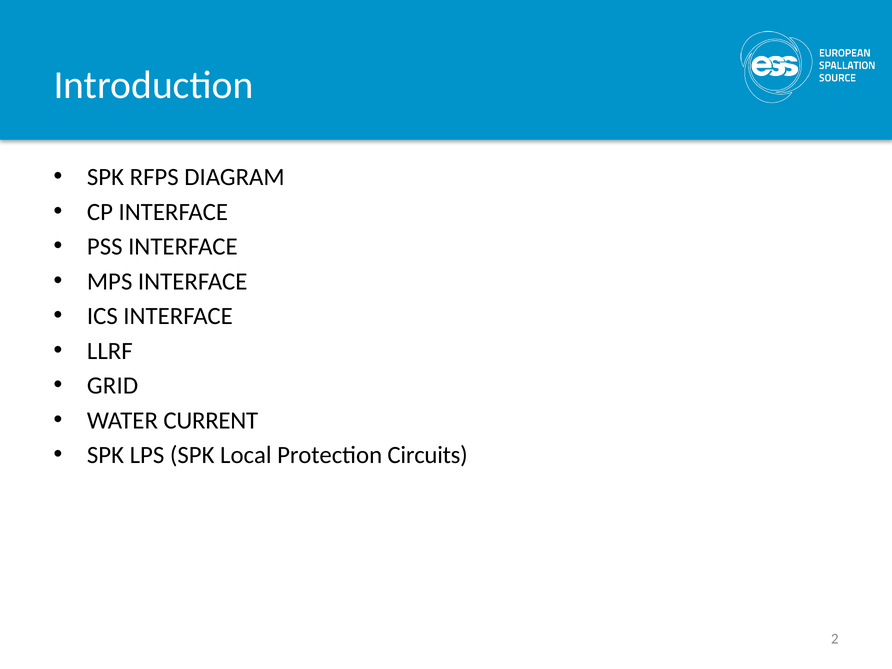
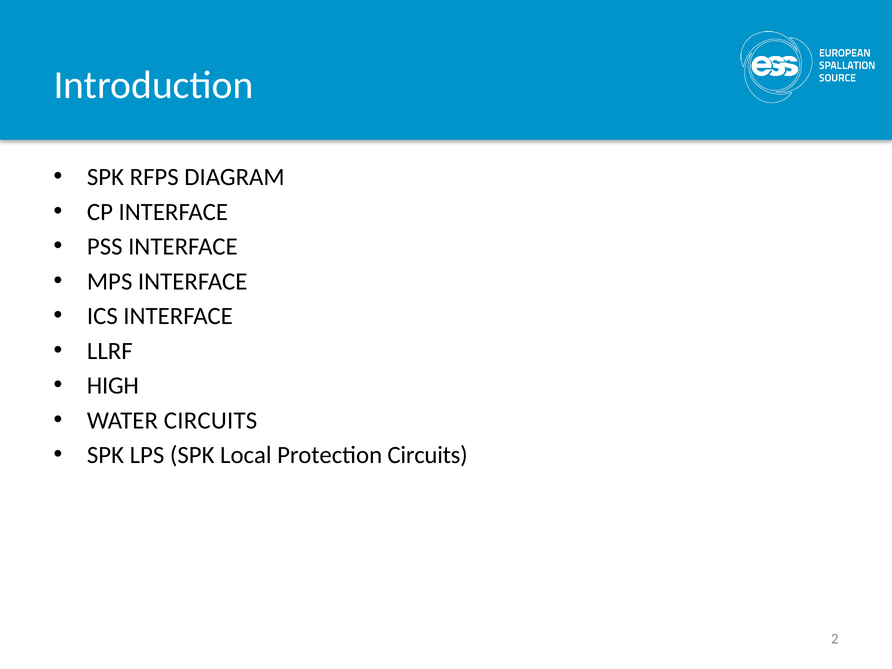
GRID: GRID -> HIGH (113, 386)
WATER CURRENT: CURRENT -> CIRCUITS (211, 420)
